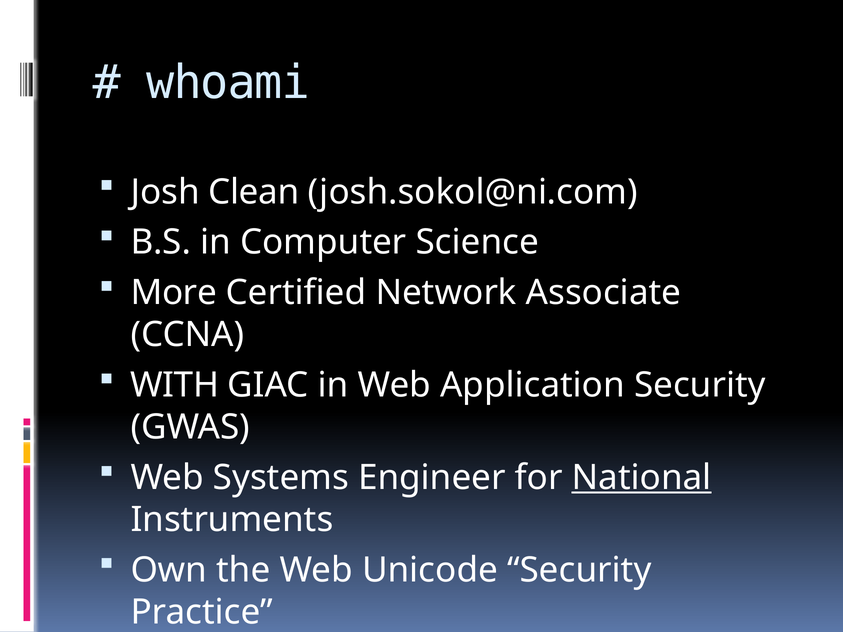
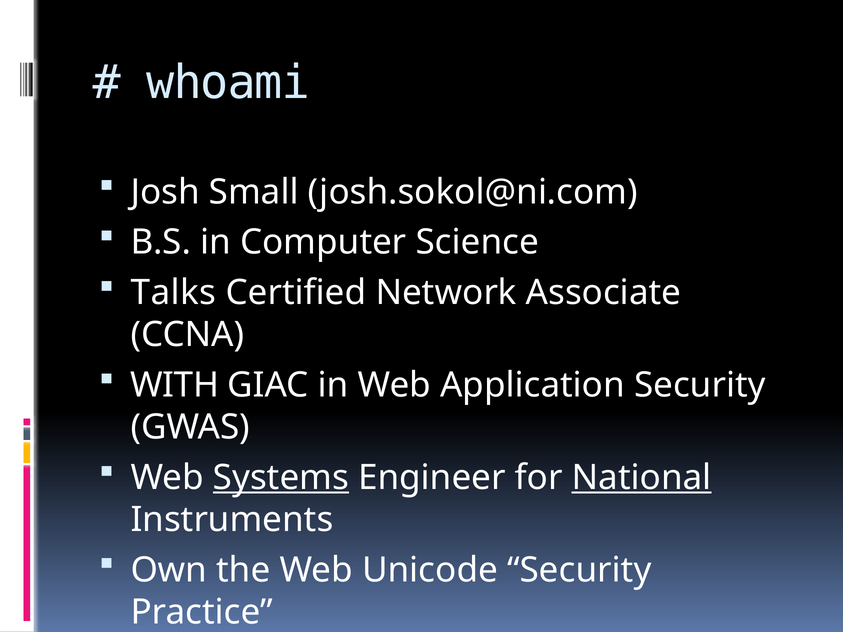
Clean: Clean -> Small (254, 192)
More: More -> Talks (173, 293)
Systems underline: none -> present (281, 478)
